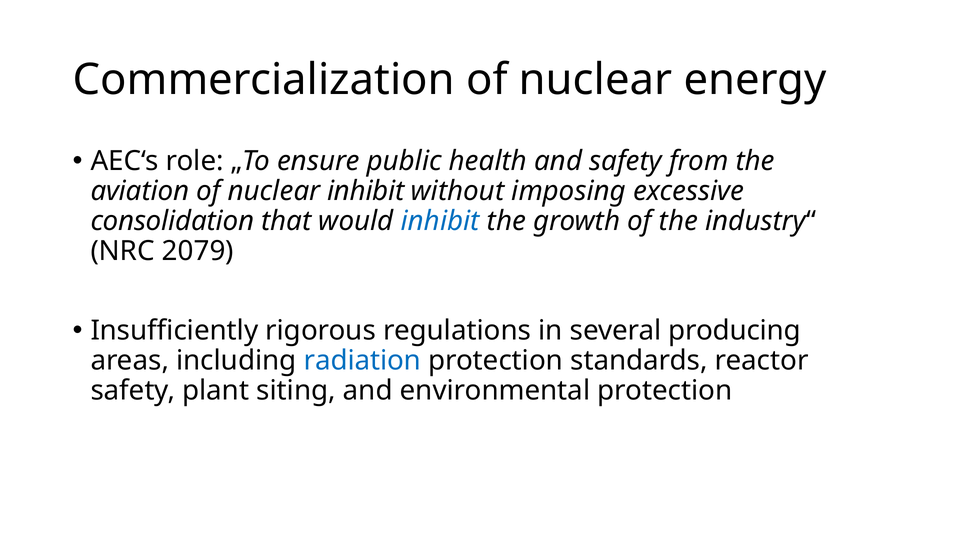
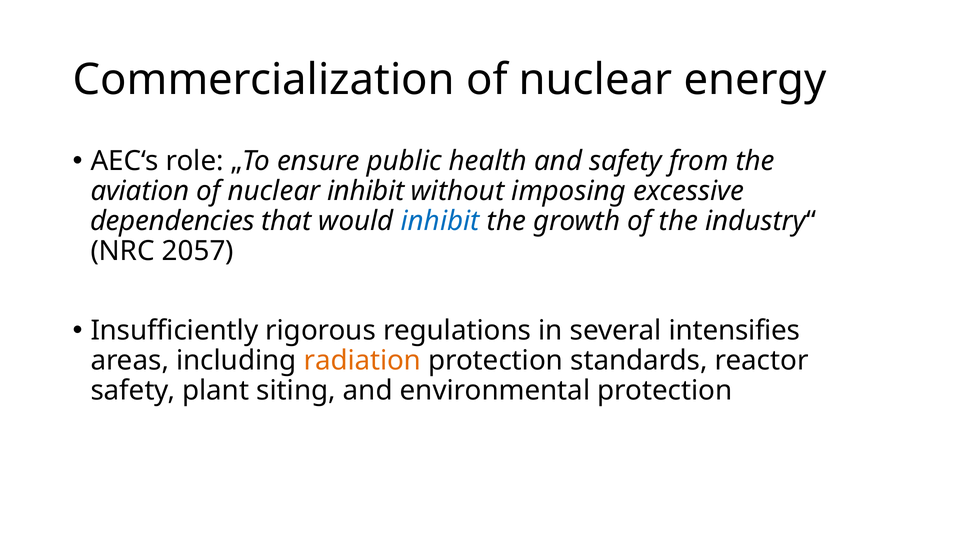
consolidation: consolidation -> dependencies (172, 221)
2079: 2079 -> 2057 (198, 251)
producing: producing -> intensifies (734, 331)
radiation colour: blue -> orange (362, 361)
